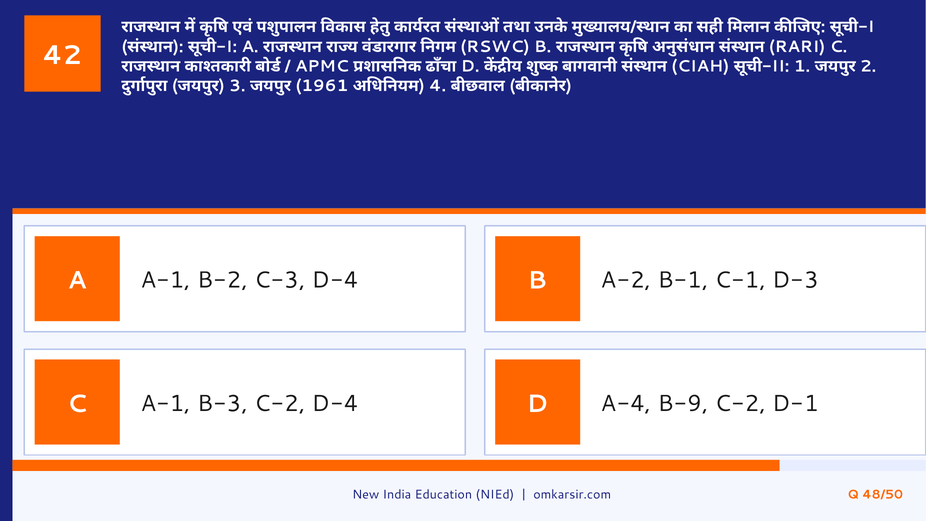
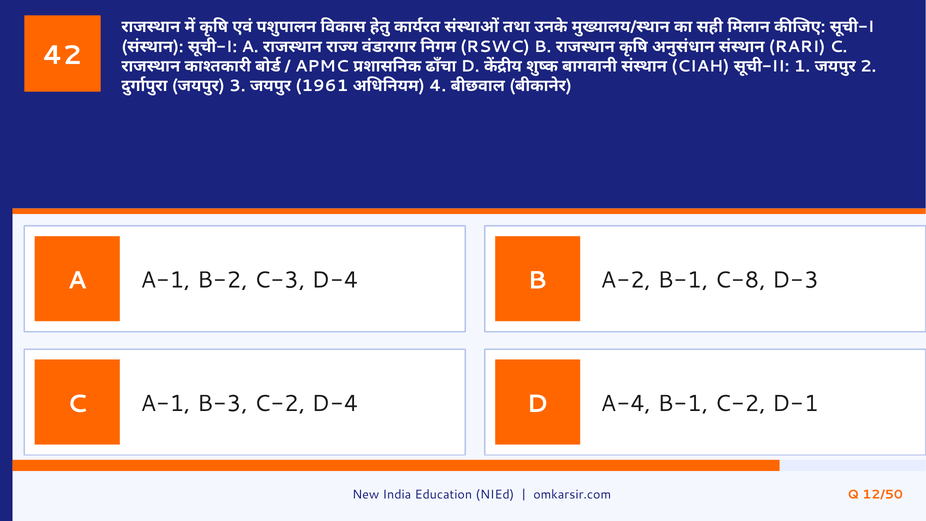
C-1: C-1 -> C-8 (740, 280)
A-4 B-9: B-9 -> B-1 (683, 404)
48/50: 48/50 -> 12/50 (883, 495)
